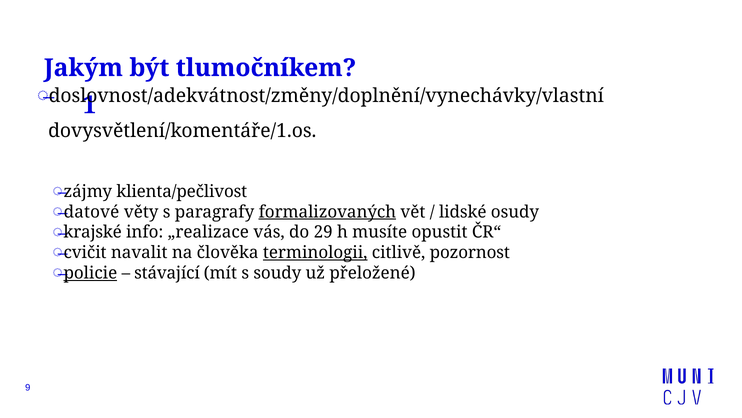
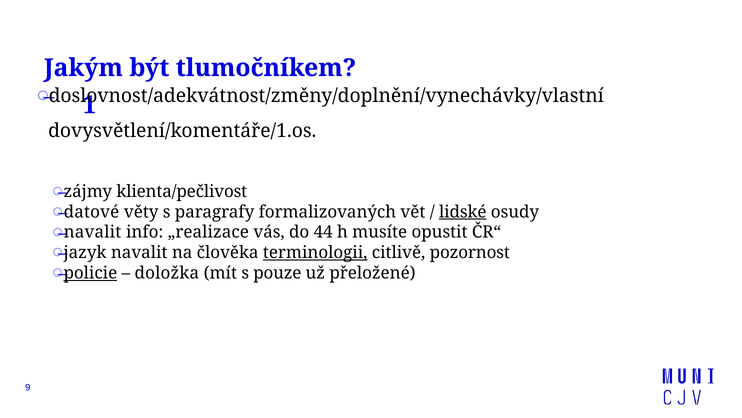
formalizovaných underline: present -> none (327, 212)
lidské underline: none -> present (463, 212)
krajské: krajské -> navalit (92, 232)
29: 29 -> 44 (323, 232)
cvičit: cvičit -> jazyk (85, 252)
stávající: stávající -> doložka (167, 273)
soudy: soudy -> pouze (277, 273)
